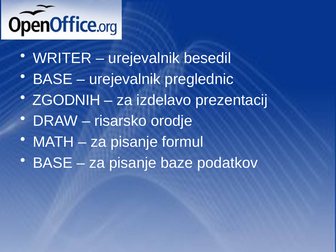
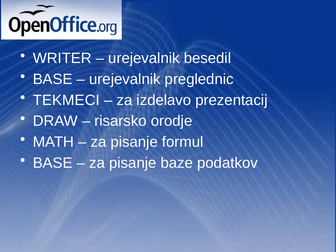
ZGODNIH: ZGODNIH -> TEKMECI (66, 100)
